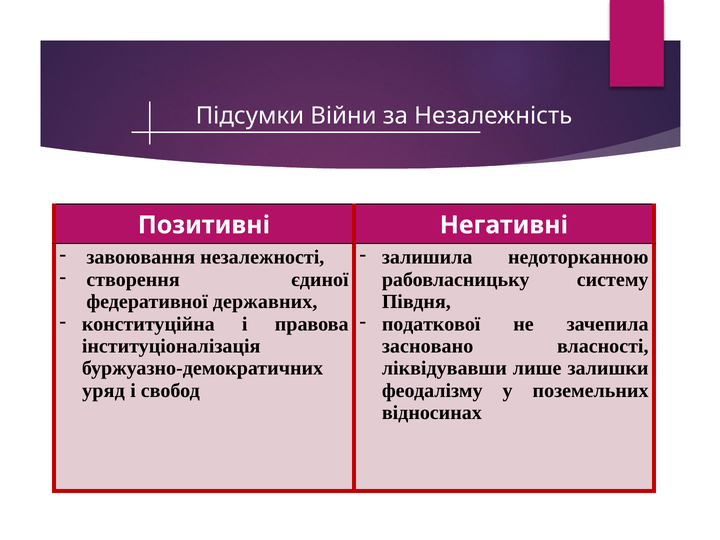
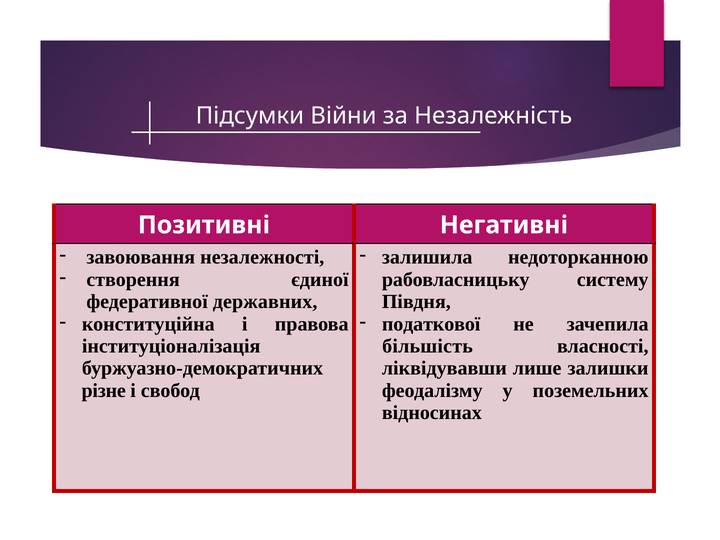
засновано: засновано -> більшість (428, 346)
уряд: уряд -> різне (104, 391)
